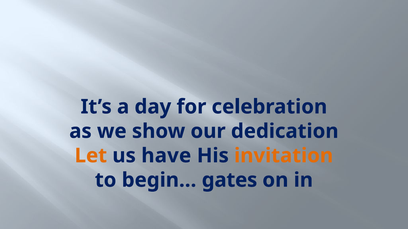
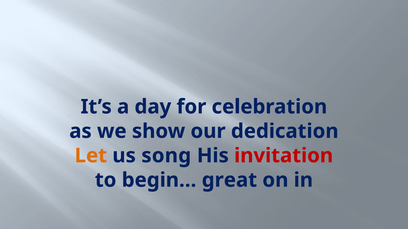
have: have -> song (166, 156)
invitation colour: orange -> red (284, 156)
gates: gates -> great (229, 180)
